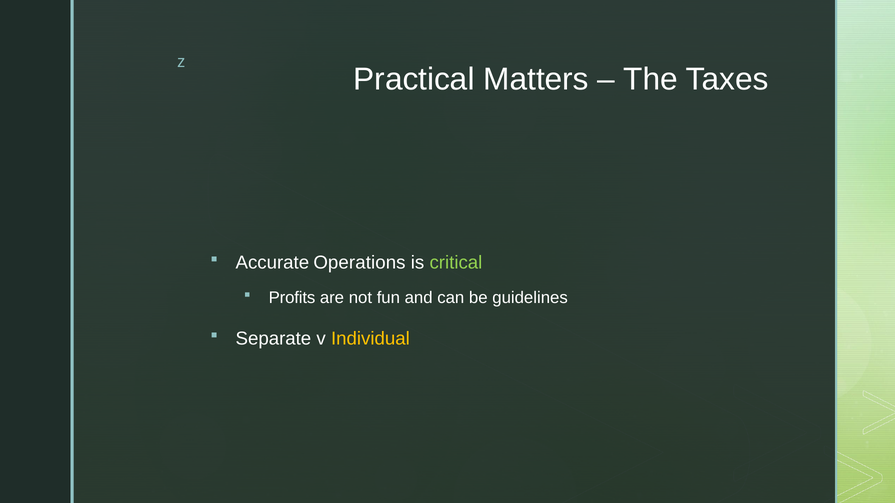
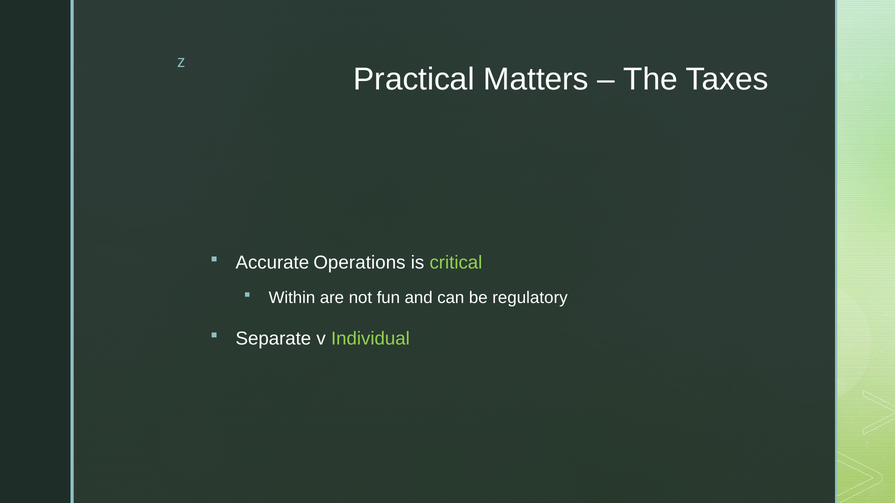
Profits: Profits -> Within (292, 298)
guidelines: guidelines -> regulatory (530, 298)
Individual colour: yellow -> light green (370, 339)
